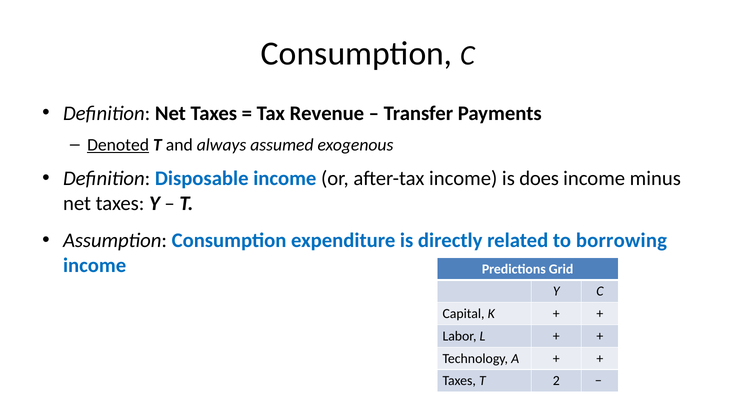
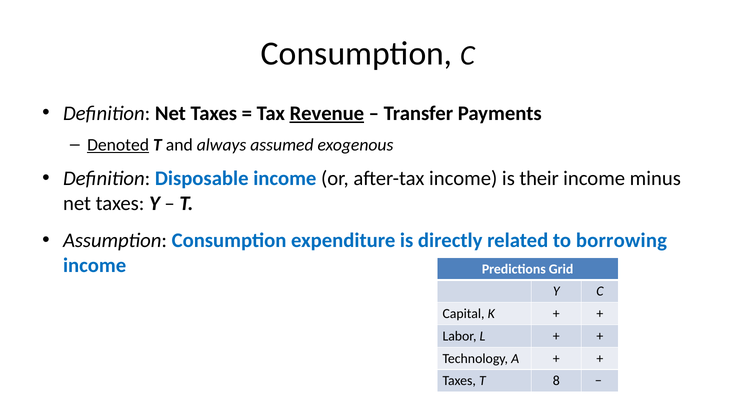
Revenue underline: none -> present (327, 113)
does: does -> their (539, 178)
2: 2 -> 8 (556, 381)
